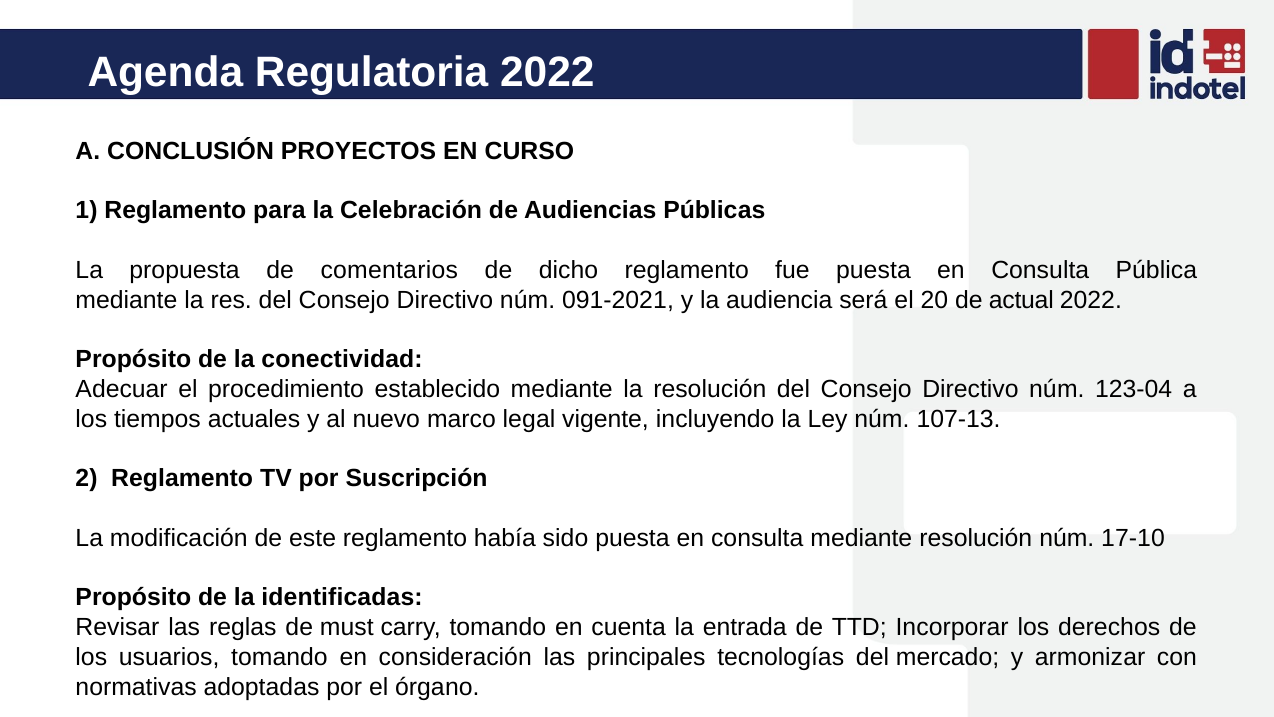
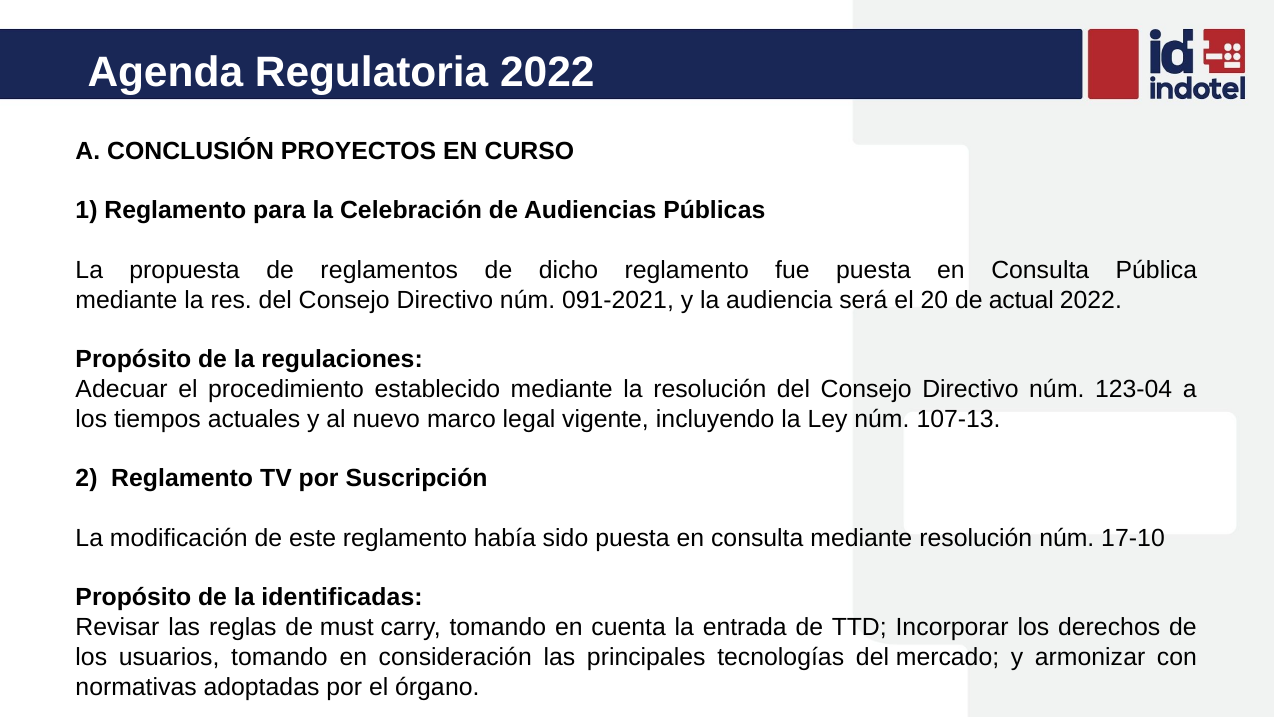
comentarios: comentarios -> reglamentos (389, 270)
conectividad: conectividad -> regulaciones (342, 359)
